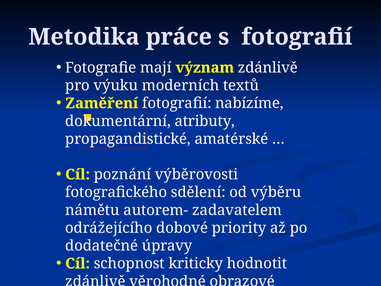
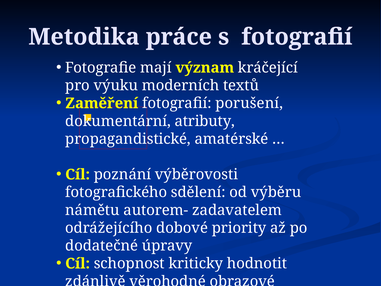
význam zdánlivě: zdánlivě -> kráčející (268, 68)
nabízíme: nabízíme -> porušení (249, 103)
